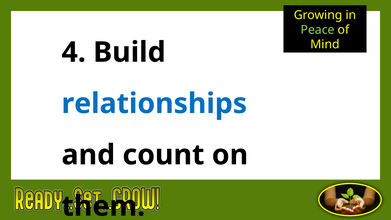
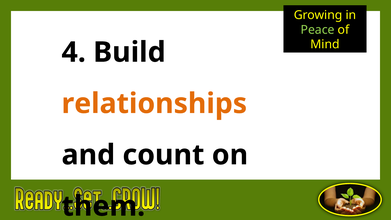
relationships colour: blue -> orange (154, 104)
